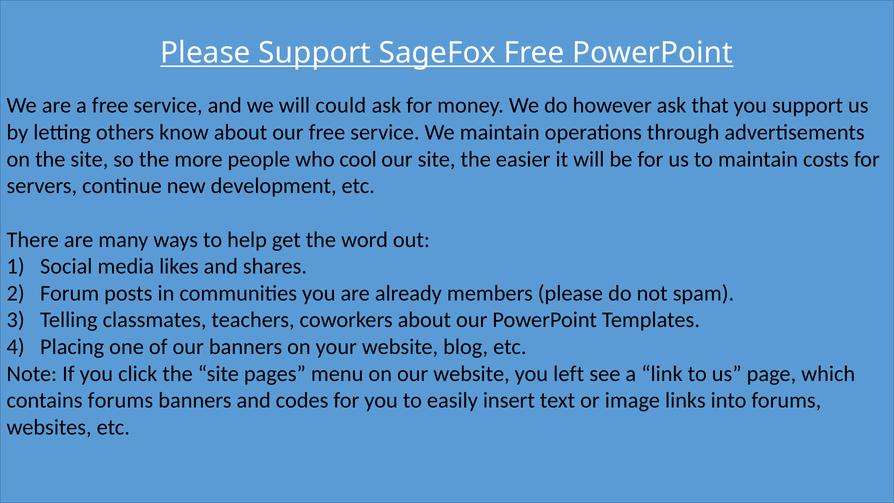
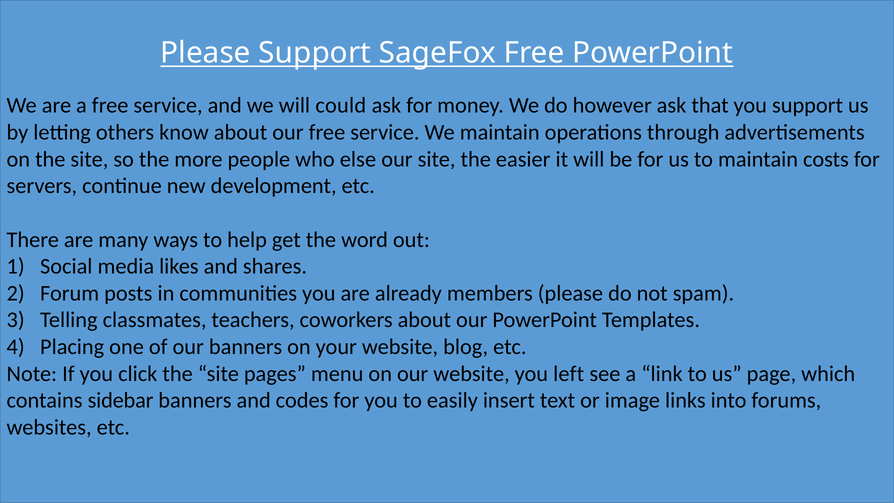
cool: cool -> else (358, 159)
contains forums: forums -> sidebar (121, 400)
